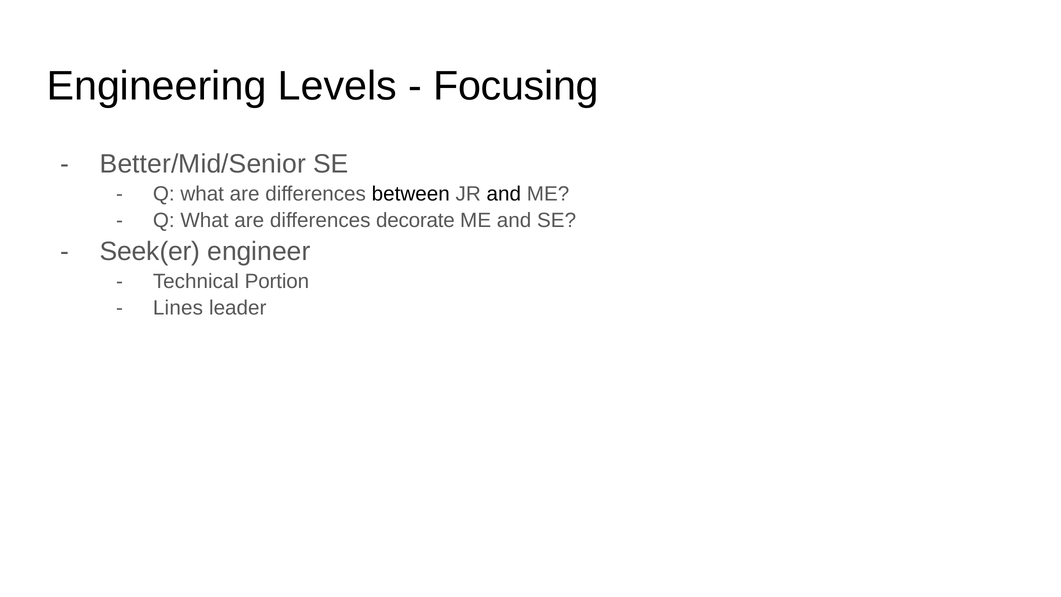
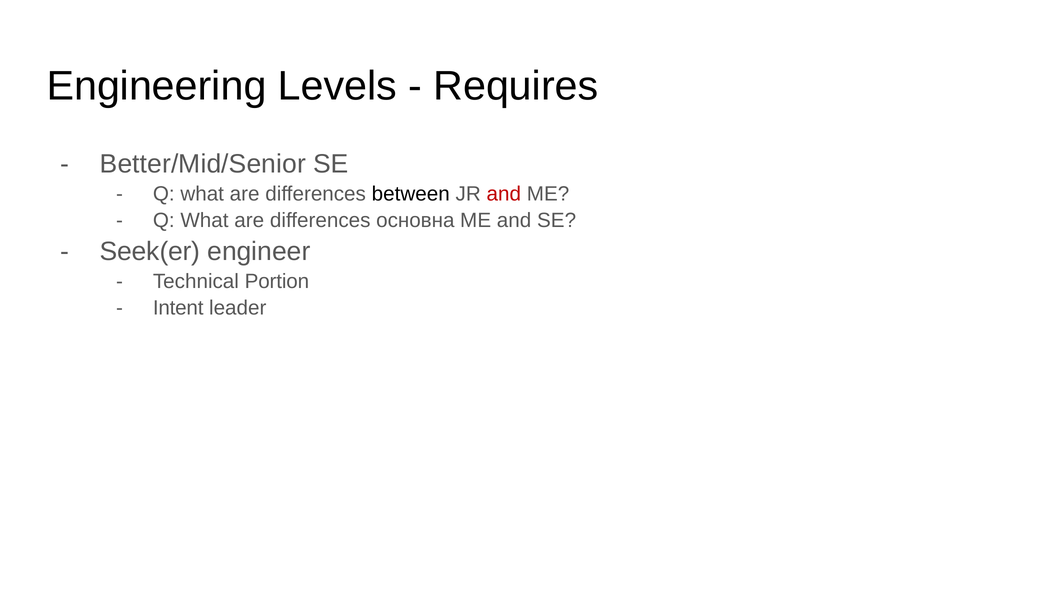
Focusing: Focusing -> Requires (516, 86)
and colour: black -> red (504, 194)
decorate: decorate -> основна (415, 221)
Lines: Lines -> Intent (178, 308)
